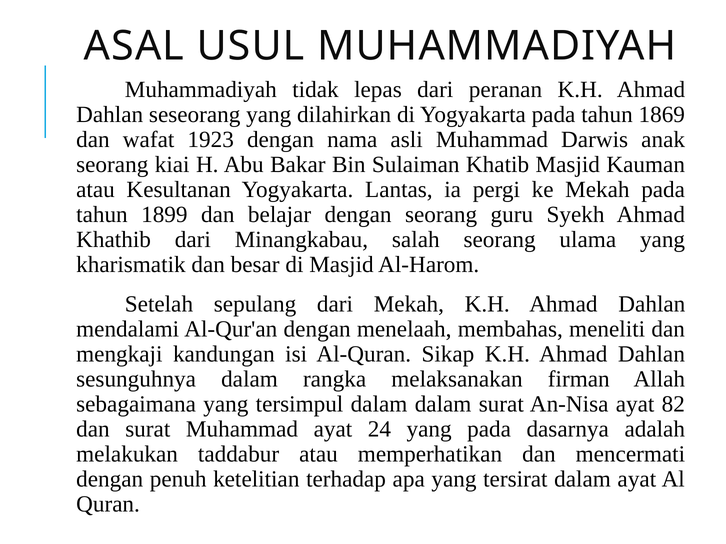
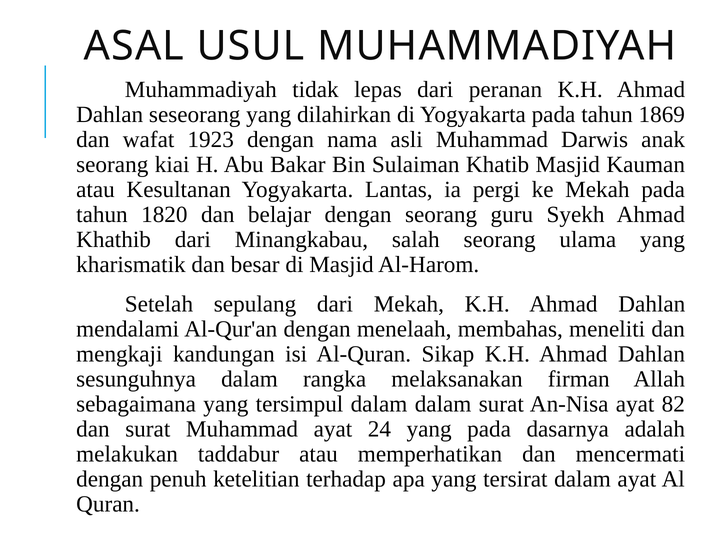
1899: 1899 -> 1820 (164, 215)
